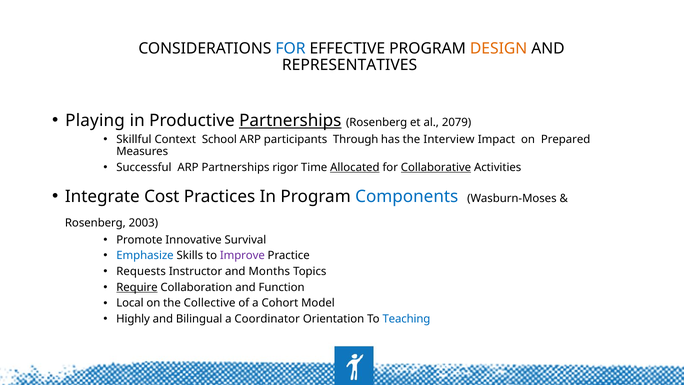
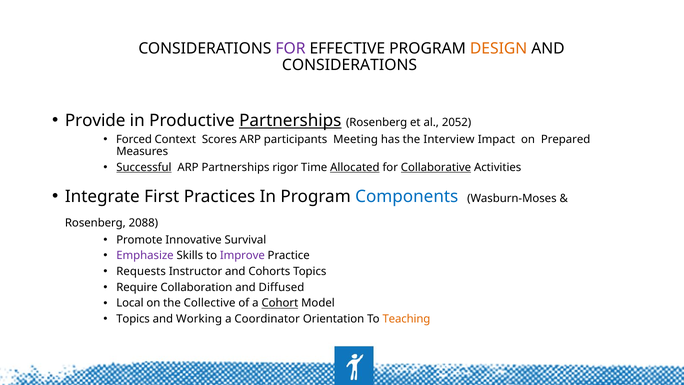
FOR colour: blue -> purple (290, 48)
REPRESENTATIVES: REPRESENTATIVES -> CONSIDERATIONS (350, 65)
Playing: Playing -> Provide (95, 121)
2079: 2079 -> 2052 (457, 122)
Skillful: Skillful -> Forced (134, 139)
School: School -> Scores (219, 139)
Through: Through -> Meeting (356, 139)
Successful underline: none -> present (144, 167)
Cost: Cost -> First (162, 196)
2003: 2003 -> 2088 (143, 223)
Emphasize colour: blue -> purple (145, 255)
Months: Months -> Cohorts (269, 271)
Require underline: present -> none (137, 287)
Function: Function -> Diffused (281, 287)
Cohort underline: none -> present (280, 303)
Highly: Highly -> Topics (133, 319)
Bilingual: Bilingual -> Working (199, 319)
Teaching colour: blue -> orange (406, 319)
